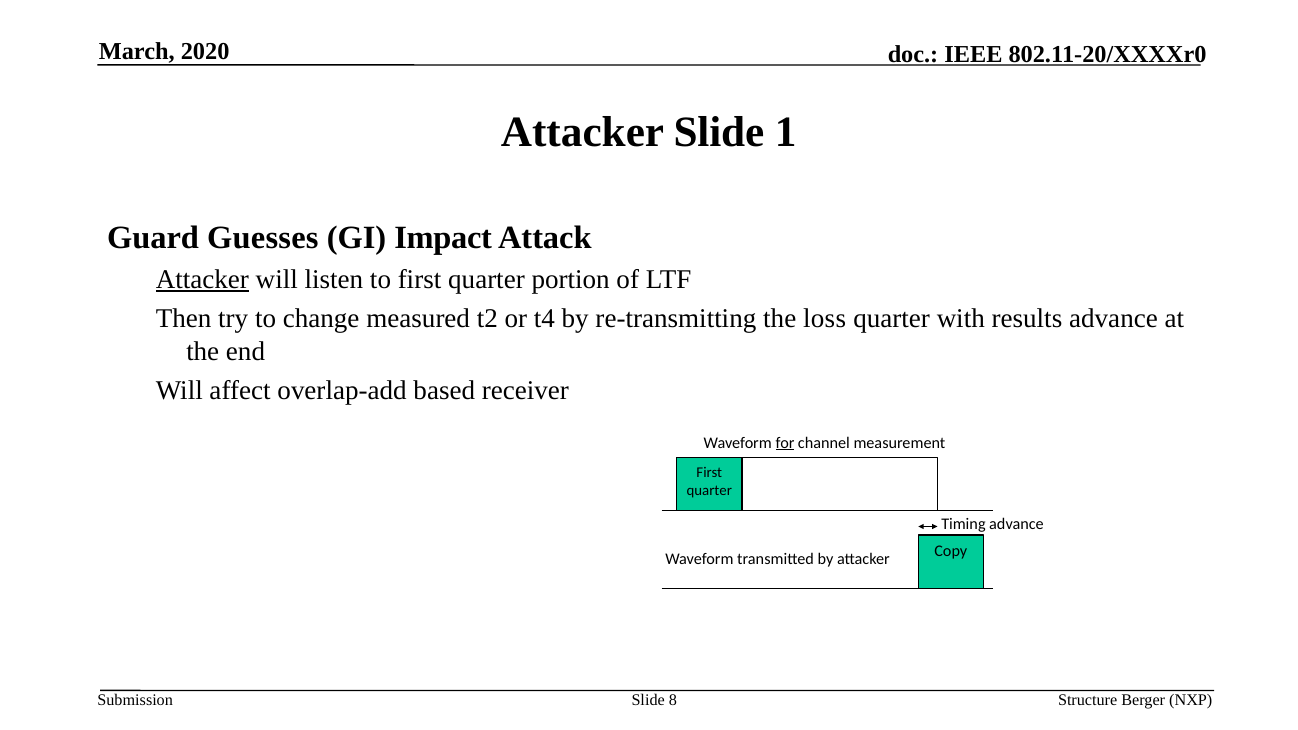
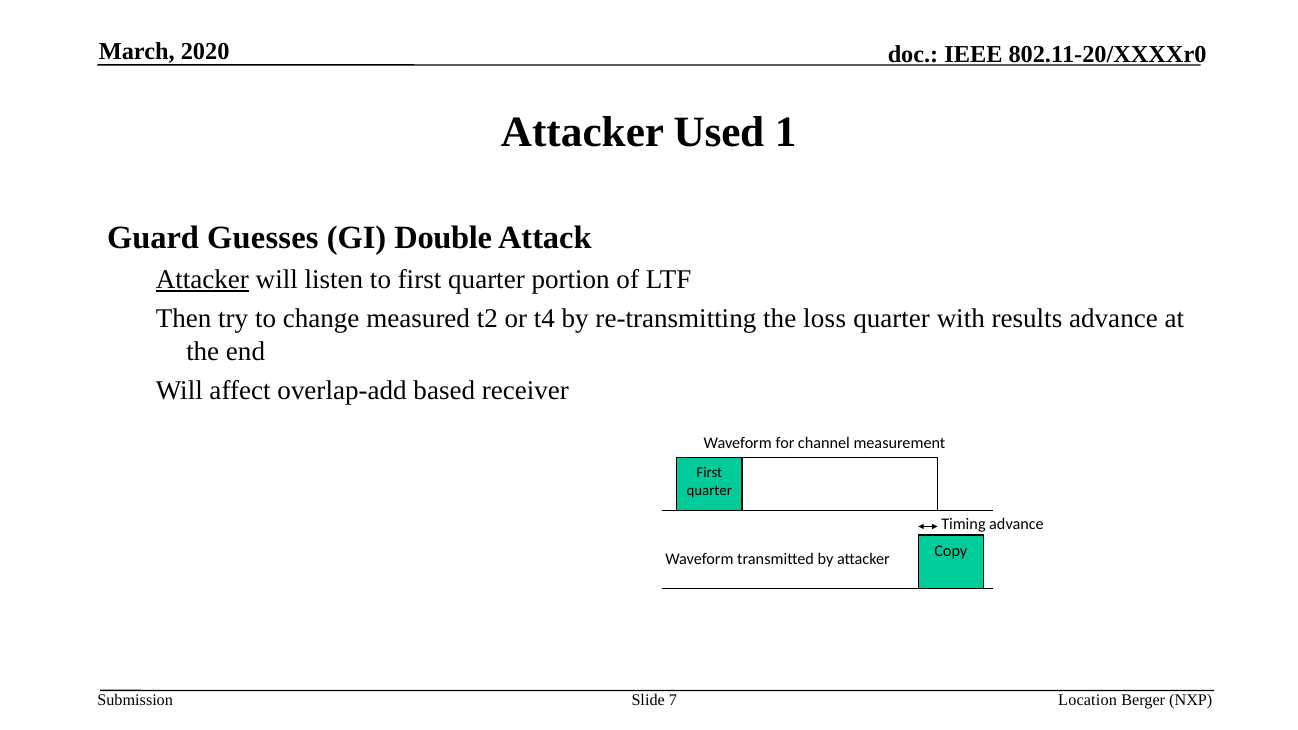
Attacker Slide: Slide -> Used (719, 133)
Impact: Impact -> Double (443, 238)
for underline: present -> none (785, 443)
8: 8 -> 7 (673, 700)
Structure: Structure -> Location (1088, 700)
